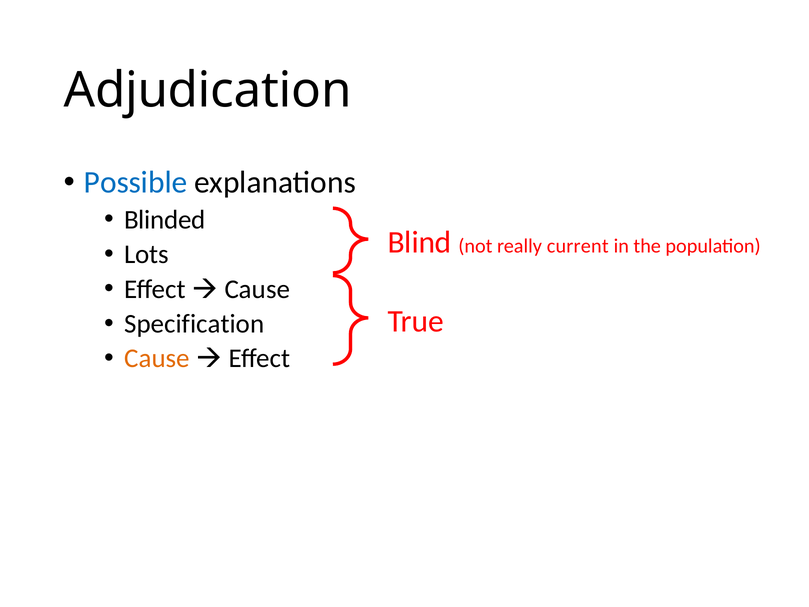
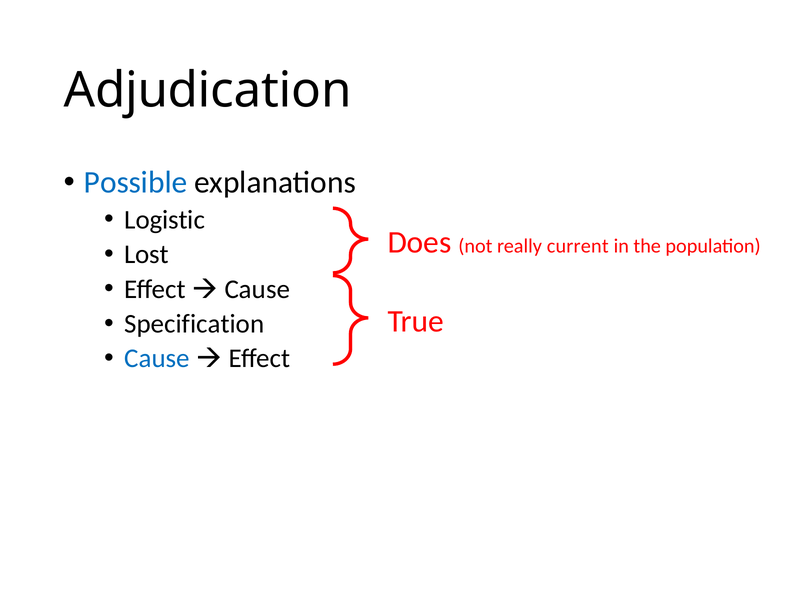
Blinded: Blinded -> Logistic (165, 220)
Blind: Blind -> Does (419, 242)
Lots: Lots -> Lost (147, 254)
Cause colour: orange -> blue (157, 358)
